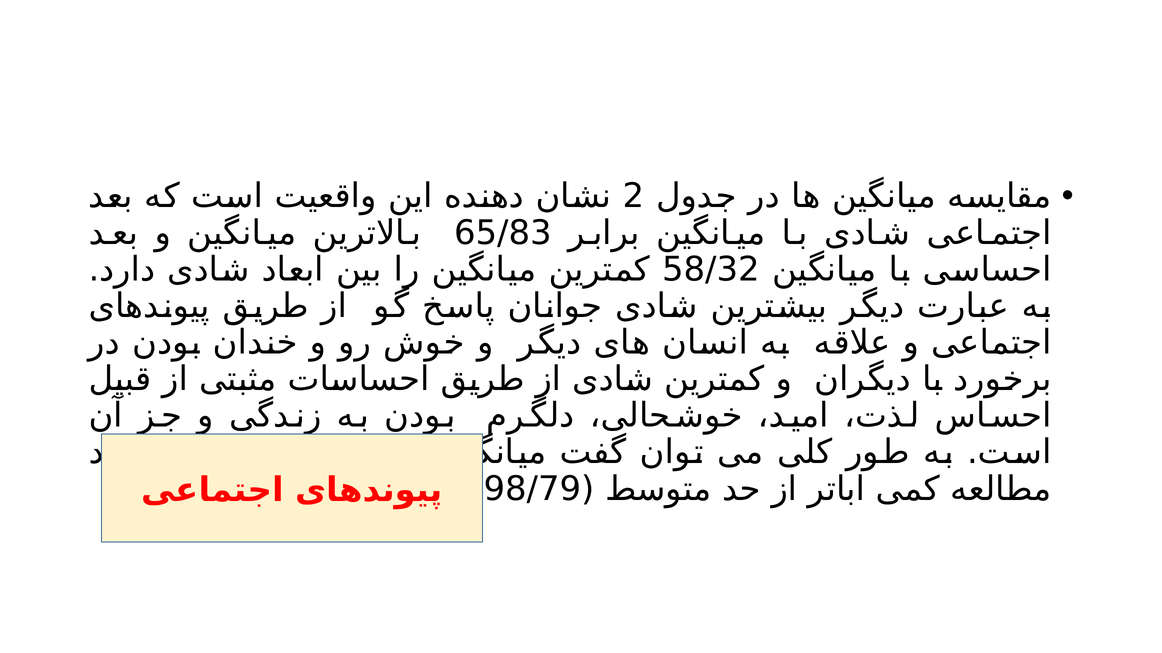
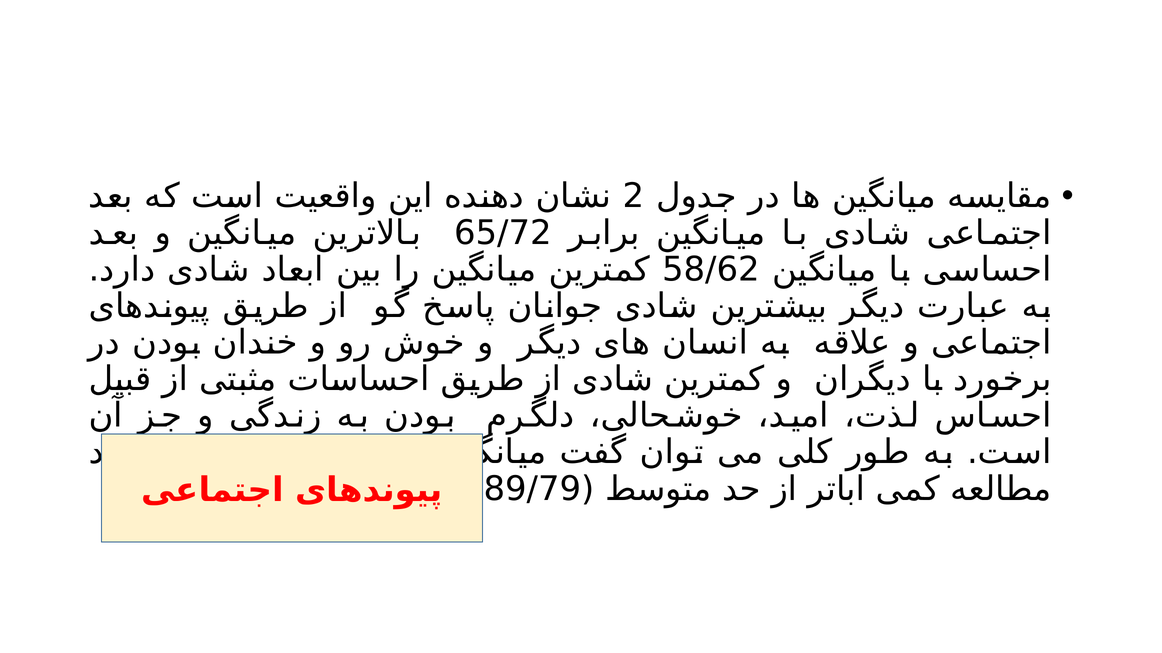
65/83: 65/83 -> 65/72 (503, 233)
58/32: 58/32 -> 58/62 (711, 270)
98/79: 98/79 -> 89/79 (532, 489)
